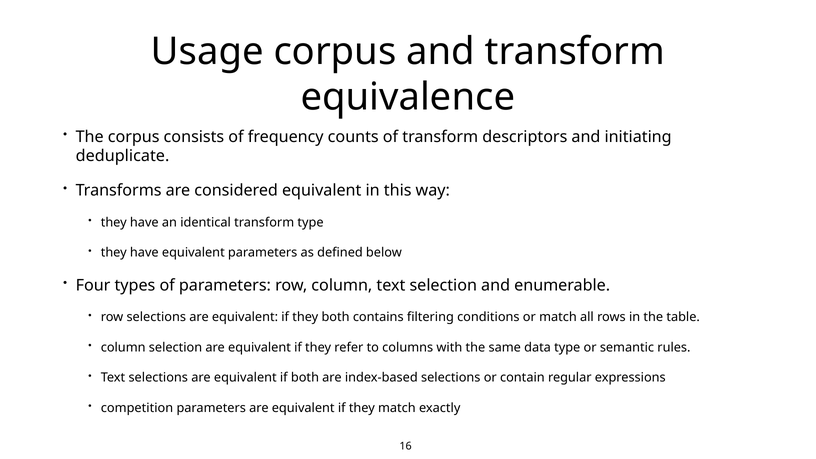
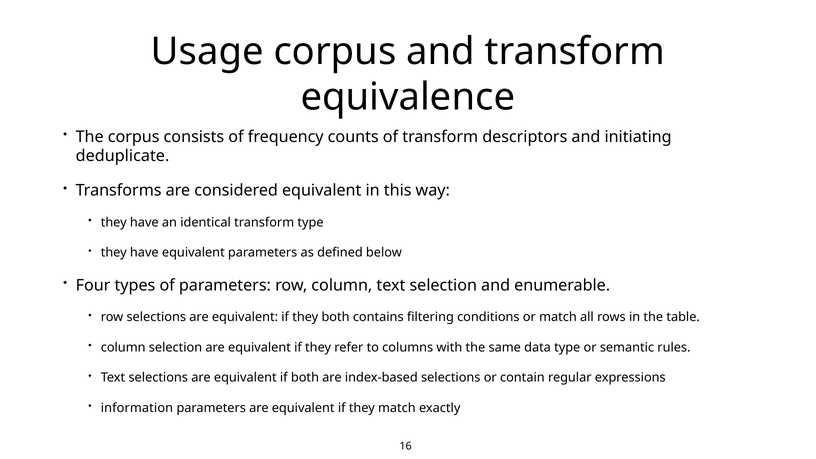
competition: competition -> information (137, 408)
